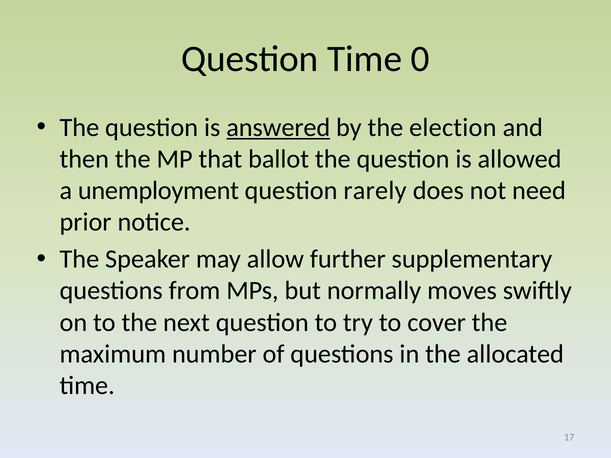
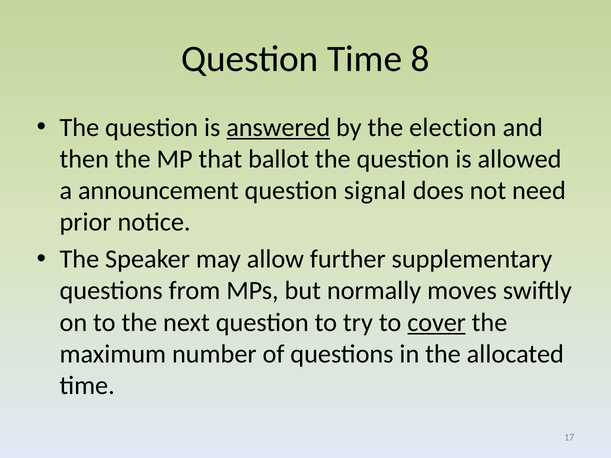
0: 0 -> 8 (420, 59)
unemployment: unemployment -> announcement (158, 191)
rarely: rarely -> signal (375, 191)
cover underline: none -> present (437, 323)
